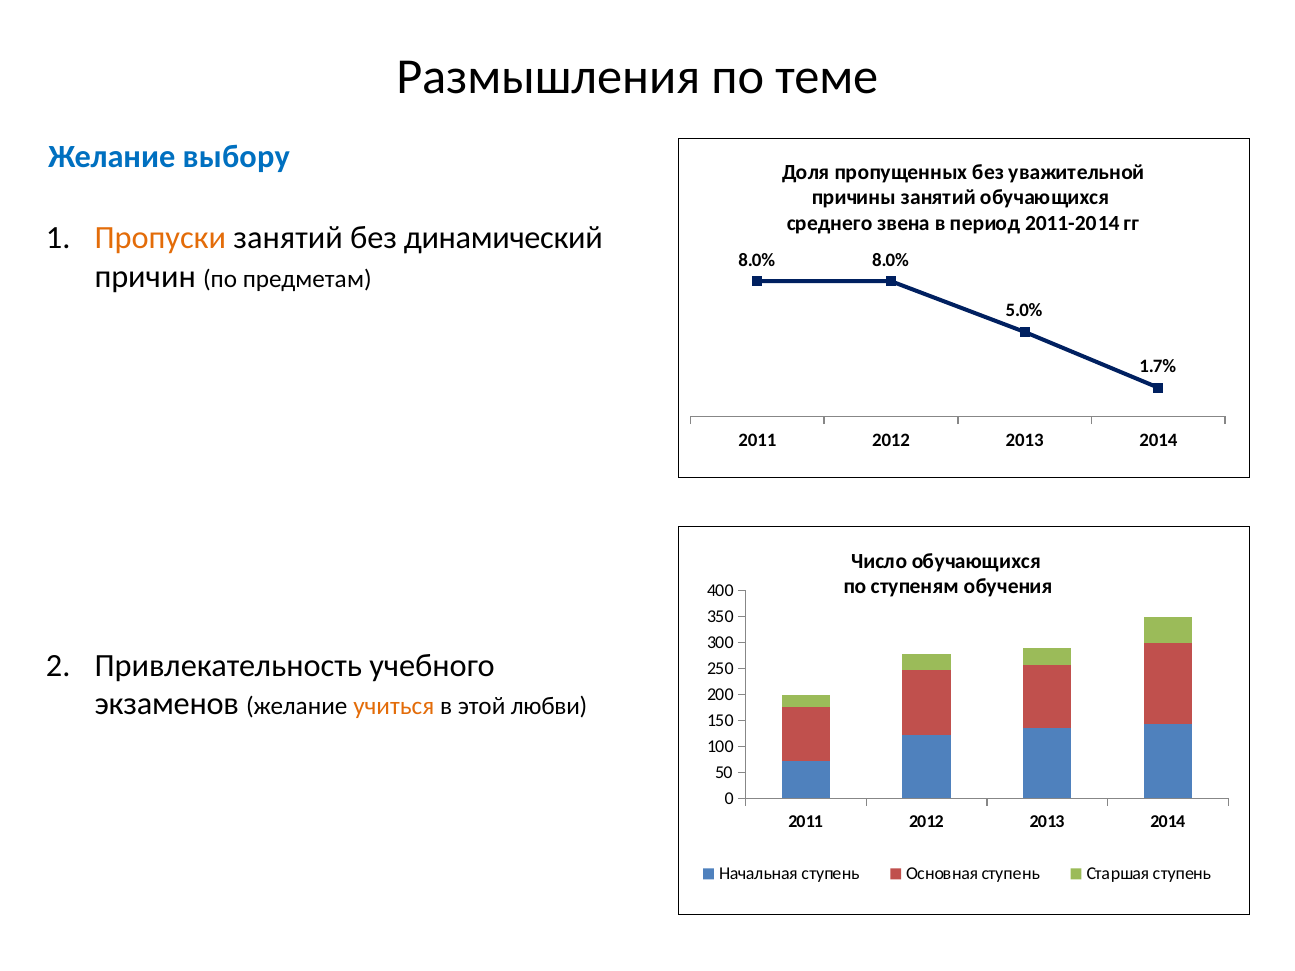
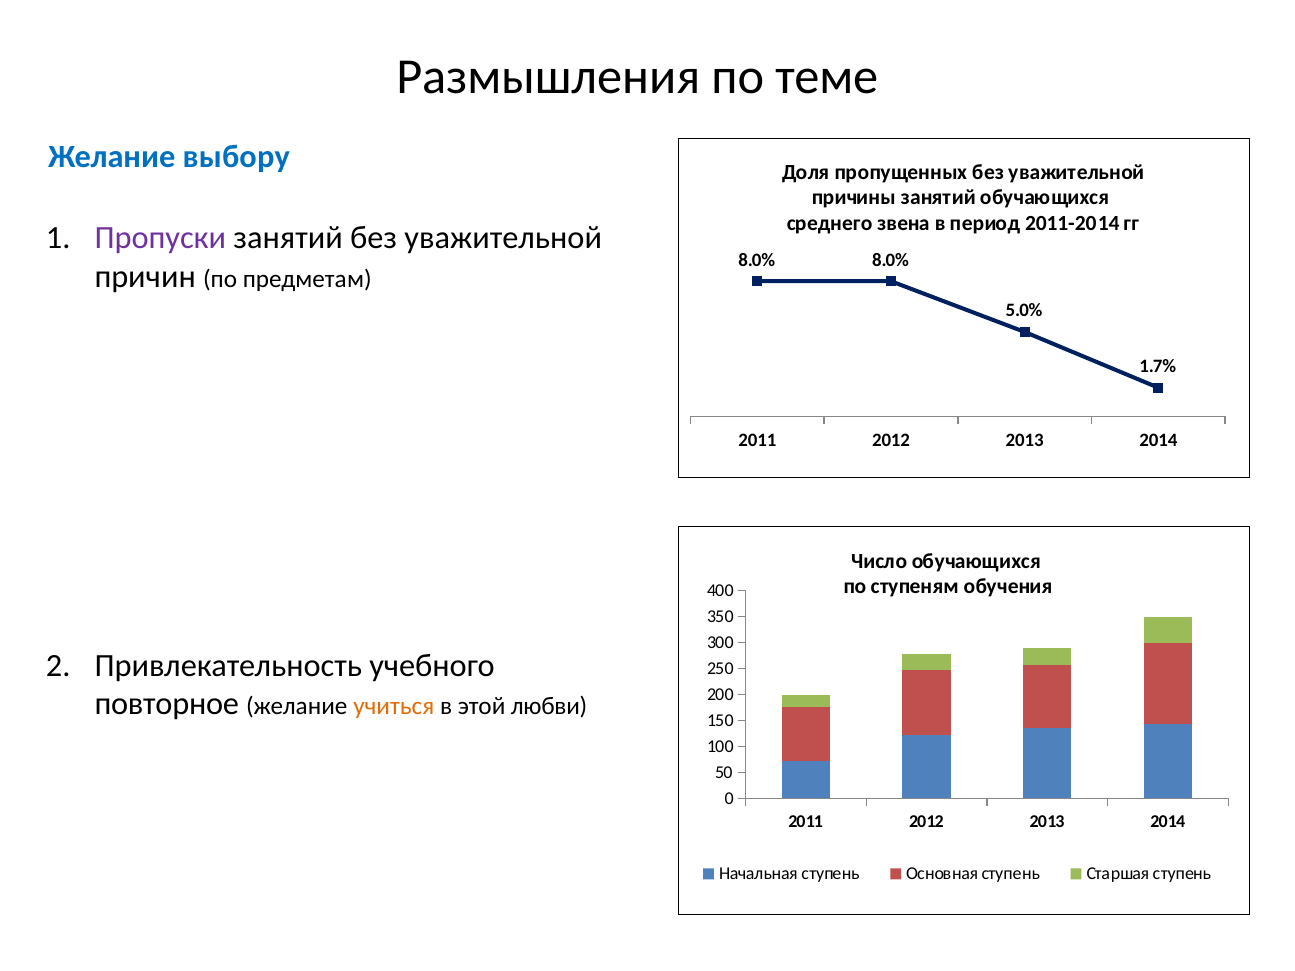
Пропуски colour: orange -> purple (160, 238)
занятий без динамический: динамический -> уважительной (503, 238)
экзаменов: экзаменов -> повторное (167, 704)
